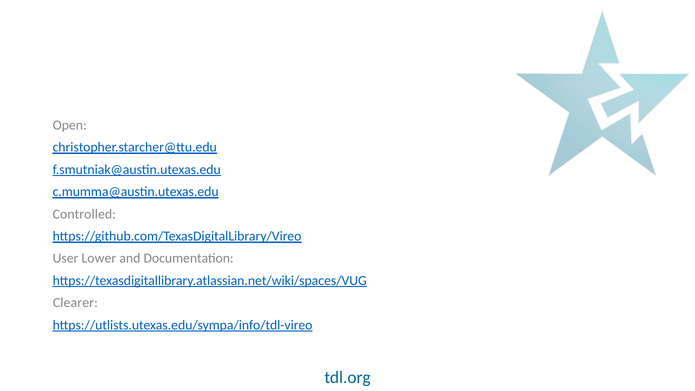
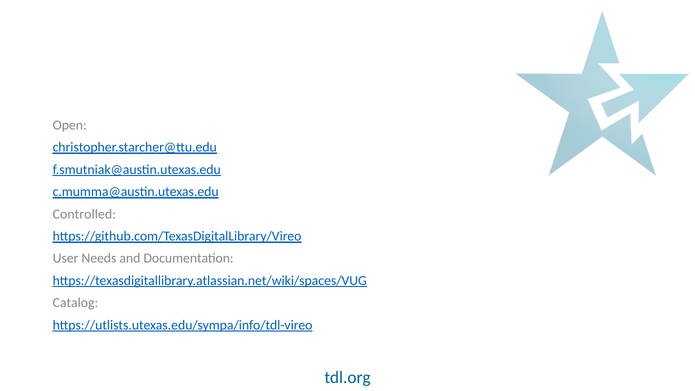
Lower: Lower -> Needs (99, 258)
Clearer: Clearer -> Catalog (75, 303)
